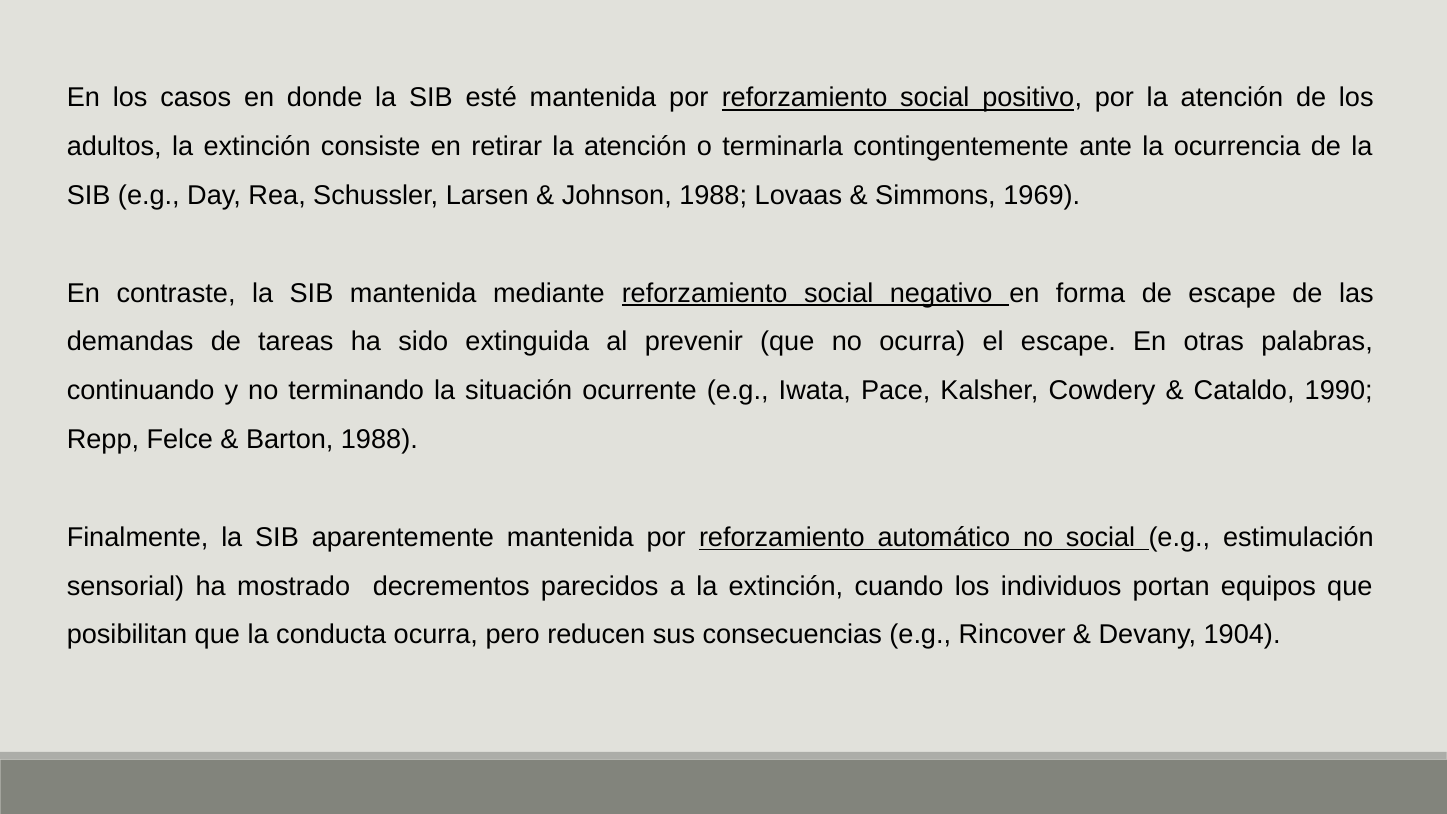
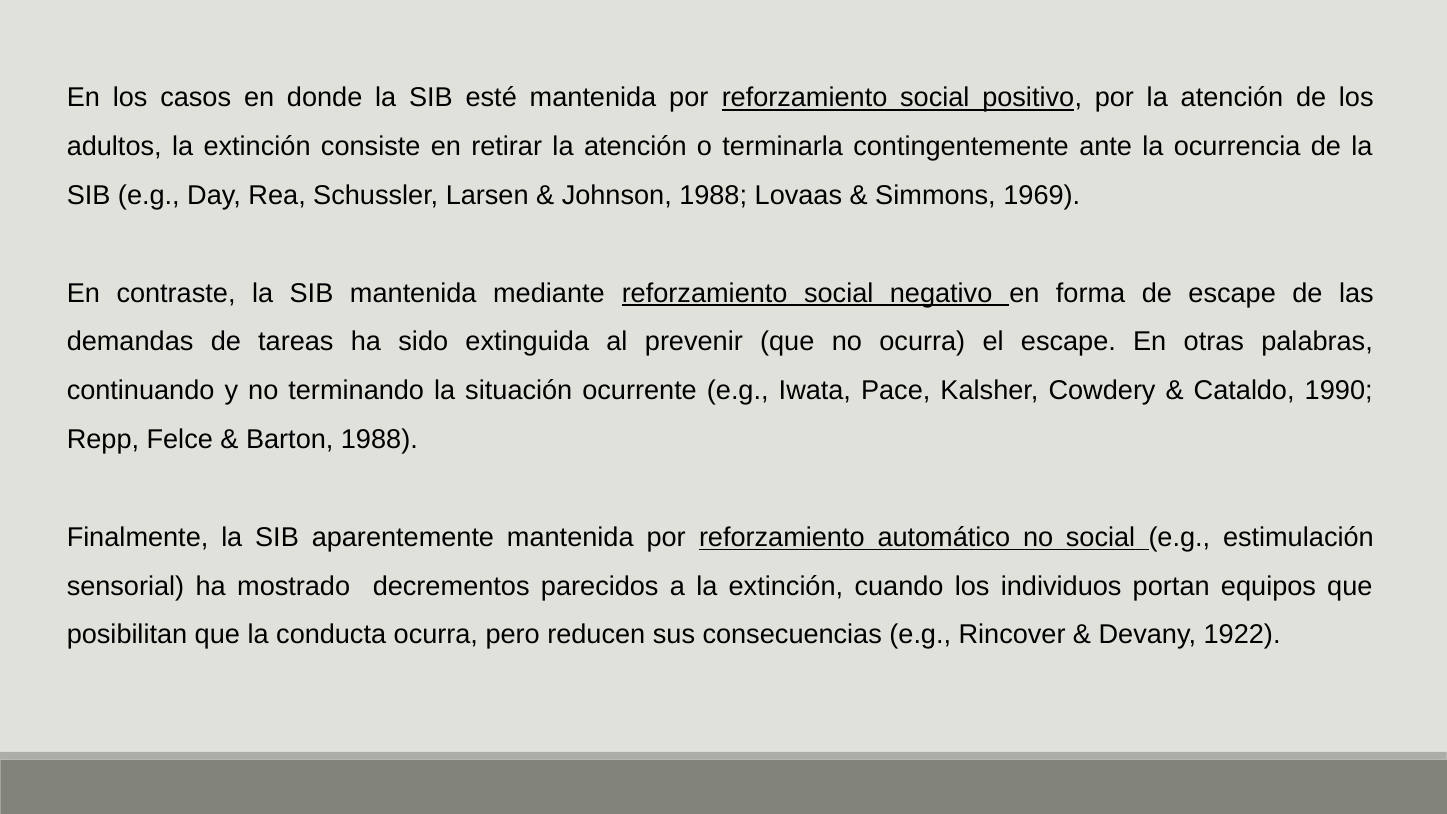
1904: 1904 -> 1922 (1242, 635)
